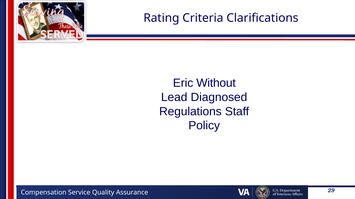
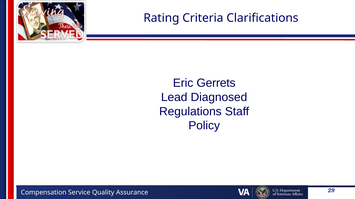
Without: Without -> Gerrets (216, 83)
